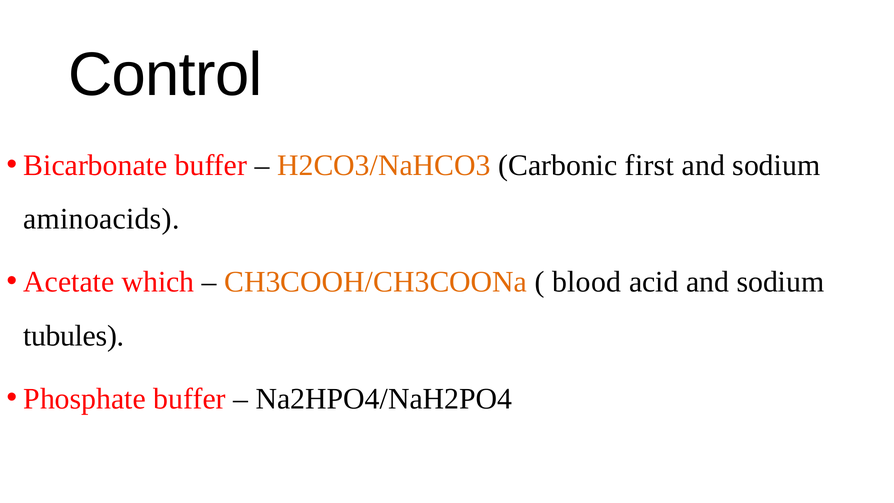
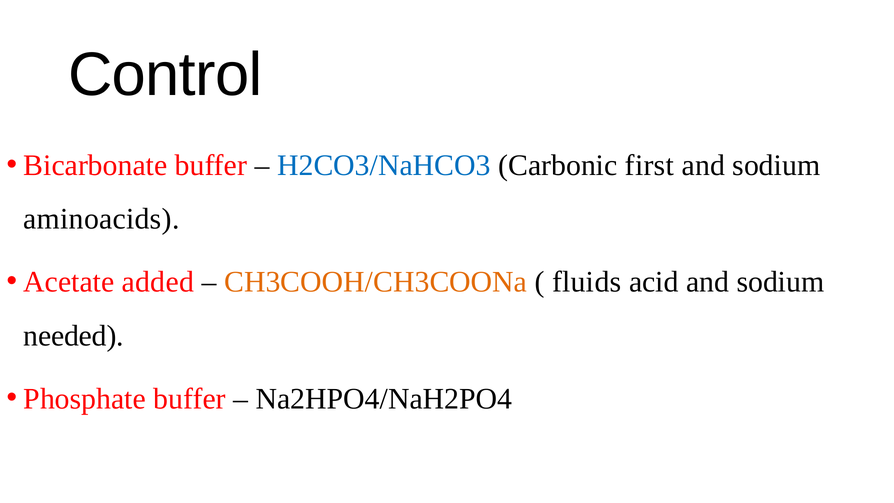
H2CO3/NaHCO3 colour: orange -> blue (384, 165)
which: which -> added (158, 282)
blood: blood -> fluids (587, 282)
tubules: tubules -> needed (74, 336)
